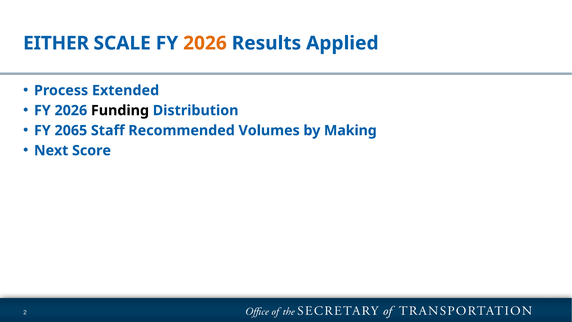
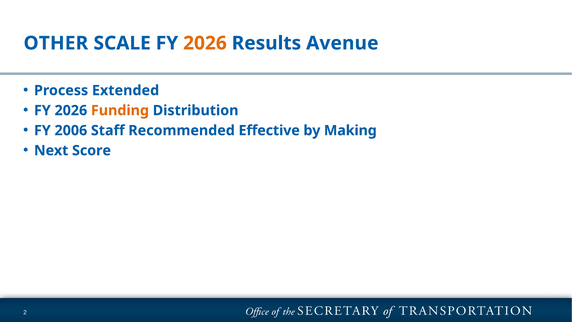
EITHER: EITHER -> OTHER (56, 43)
Applied: Applied -> Avenue (342, 43)
Funding colour: black -> orange (120, 110)
2065: 2065 -> 2006 (71, 130)
Volumes: Volumes -> Effective (269, 130)
